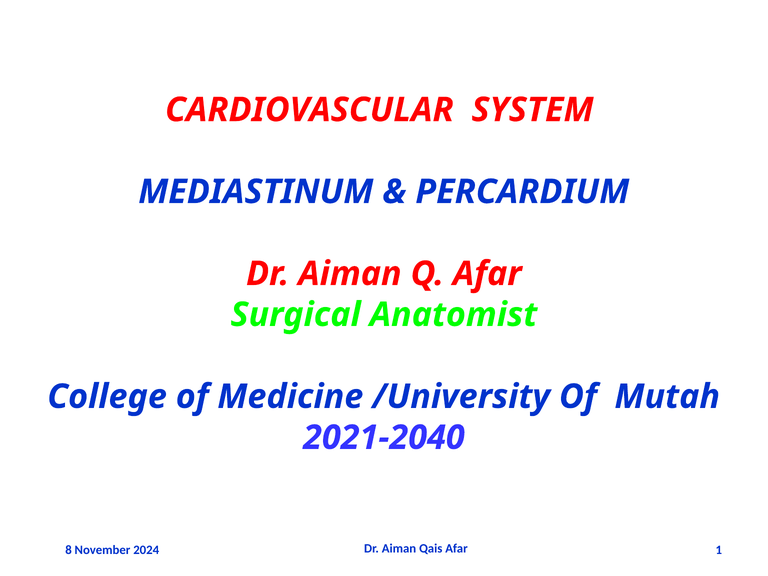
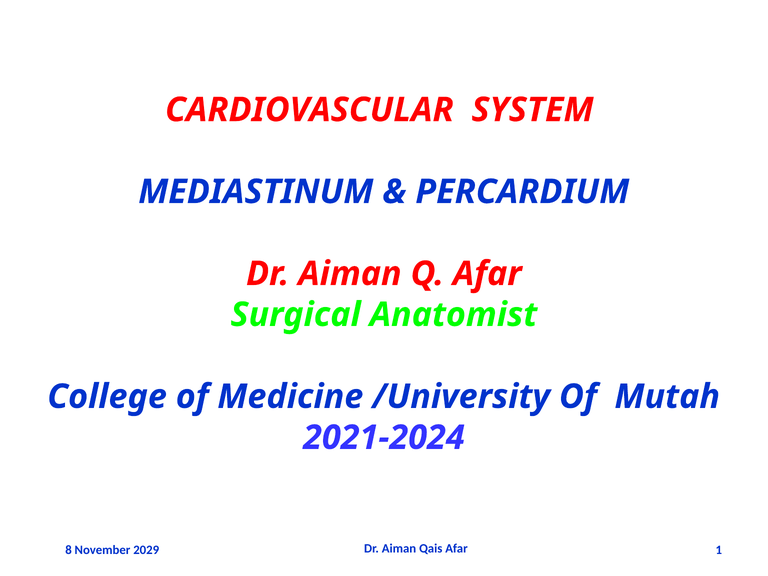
2021-2040: 2021-2040 -> 2021-2024 (384, 438)
2024: 2024 -> 2029 (146, 550)
